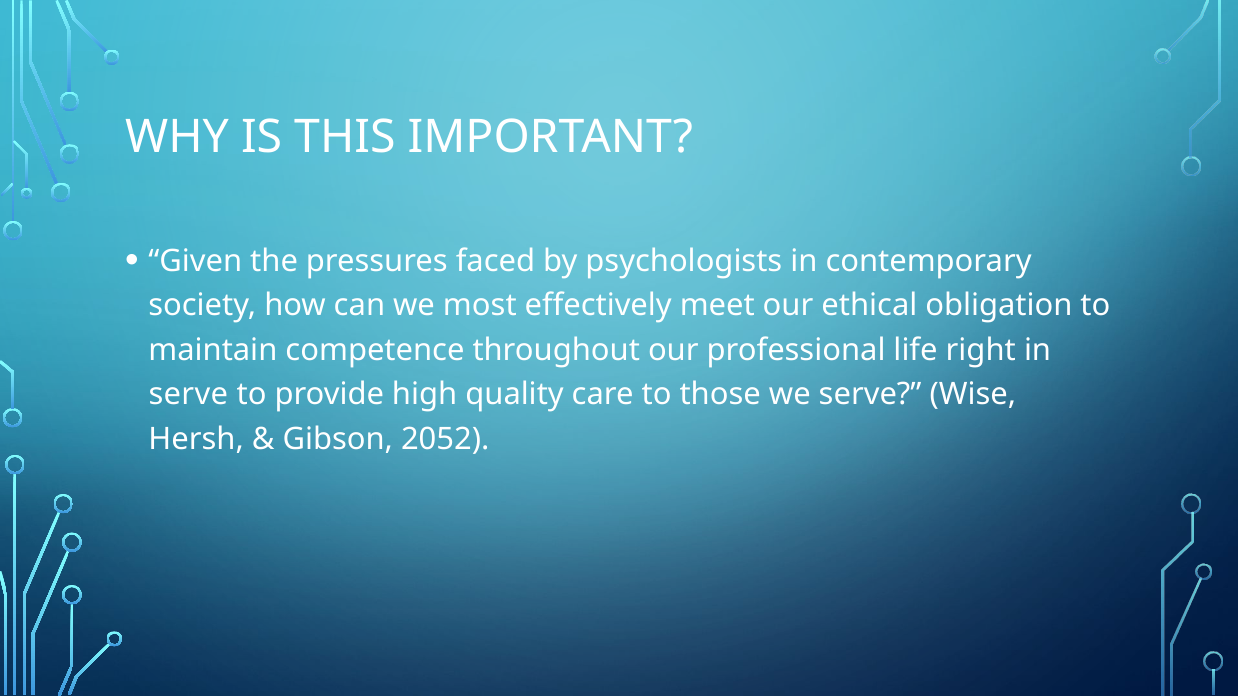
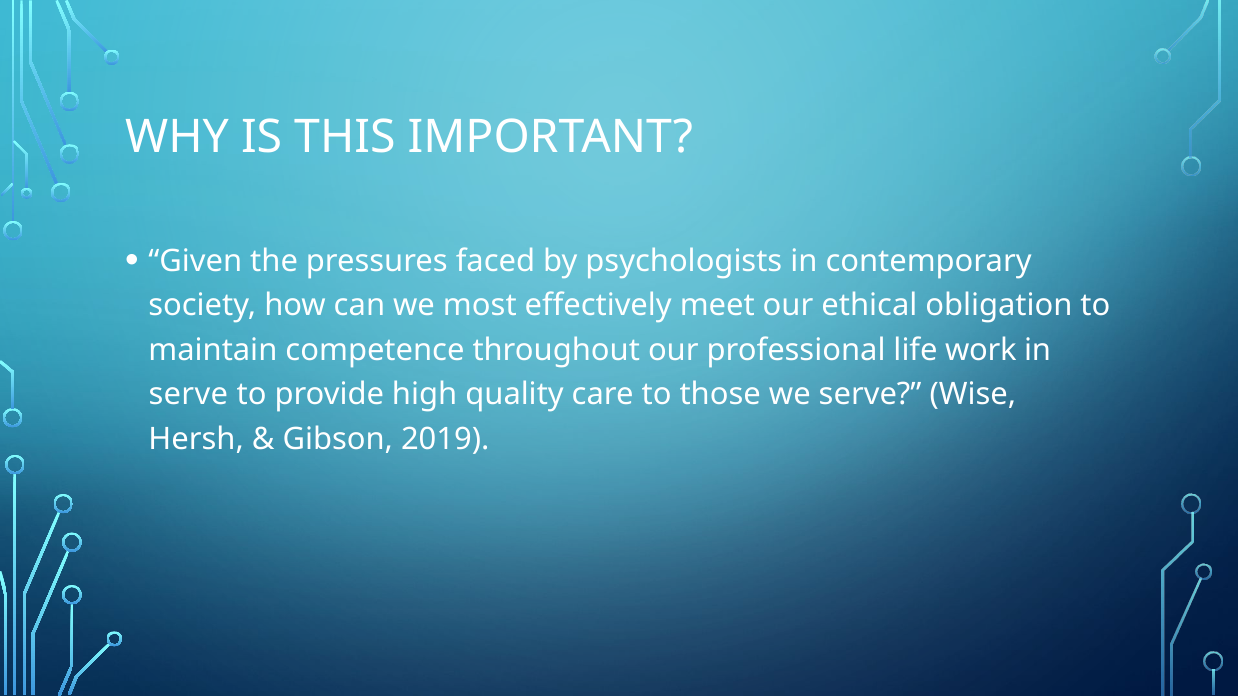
right: right -> work (981, 350)
2052: 2052 -> 2019 (445, 439)
